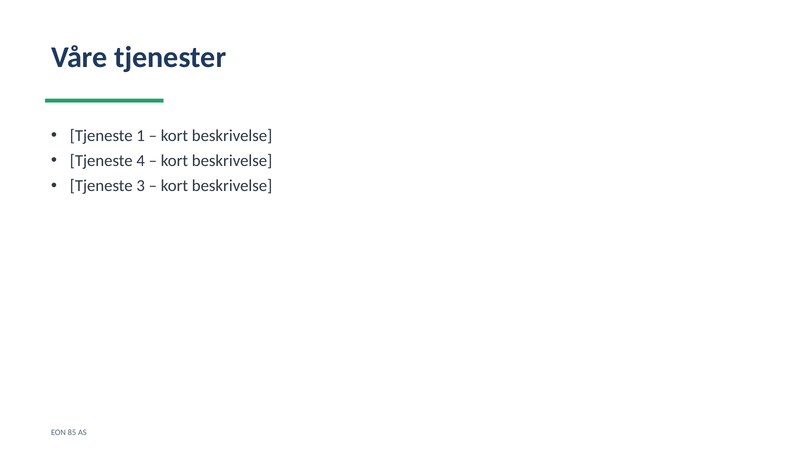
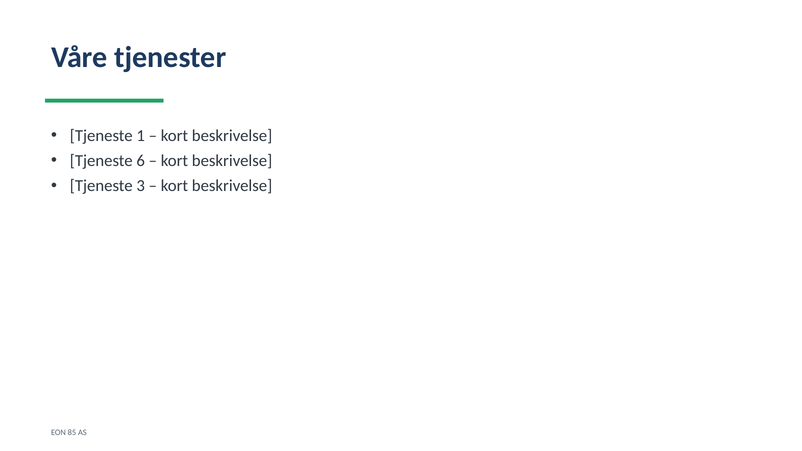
4: 4 -> 6 (141, 161)
